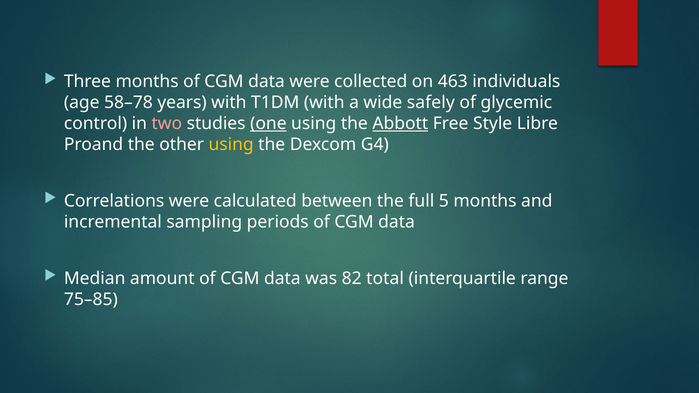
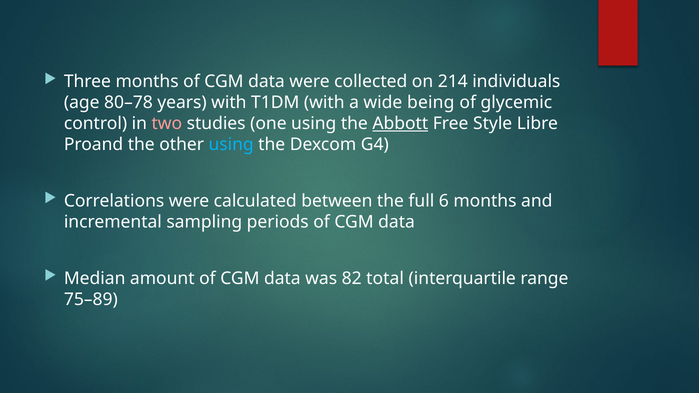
463: 463 -> 214 (453, 82)
58–78: 58–78 -> 80–78 (128, 103)
safely: safely -> being (431, 103)
one underline: present -> none (268, 123)
using colour: yellow -> light blue (231, 144)
5: 5 -> 6 (444, 201)
75–85: 75–85 -> 75–89 (91, 299)
